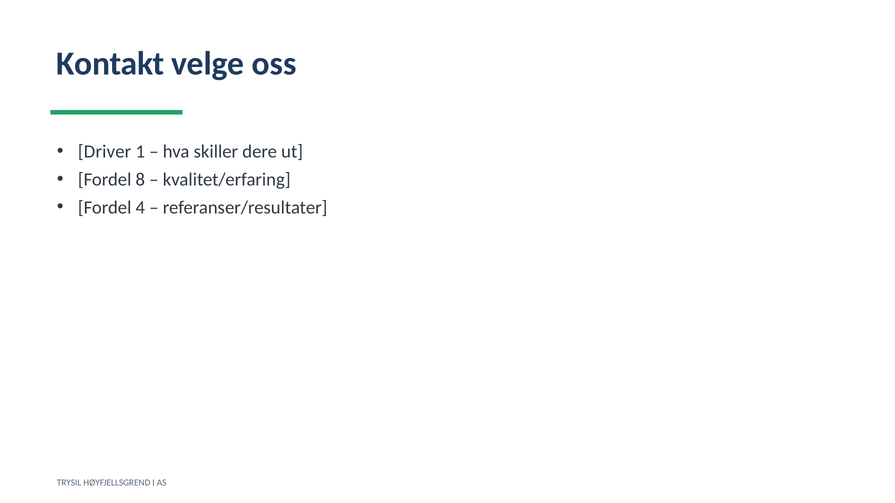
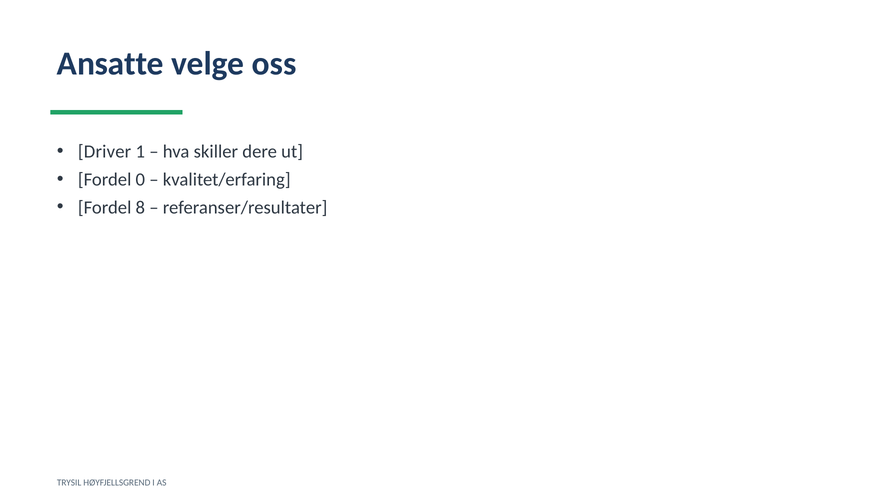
Kontakt: Kontakt -> Ansatte (110, 64)
8: 8 -> 0 (140, 180)
4: 4 -> 8 (140, 208)
